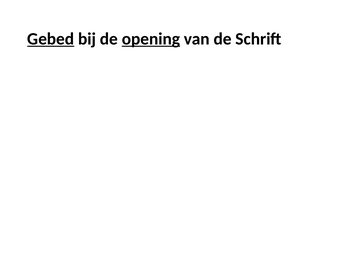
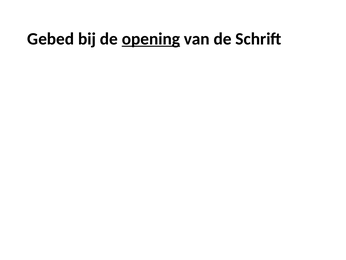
Gebed underline: present -> none (51, 39)
